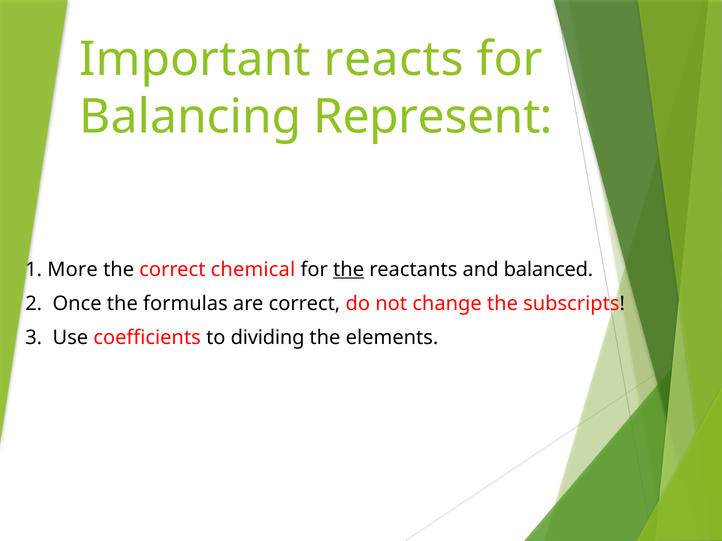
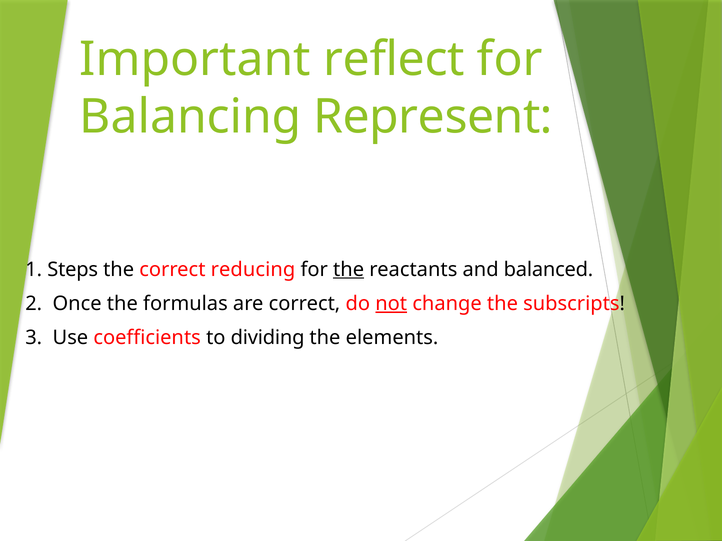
reacts: reacts -> reflect (394, 59)
More: More -> Steps (73, 270)
chemical: chemical -> reducing (253, 270)
not underline: none -> present (391, 304)
